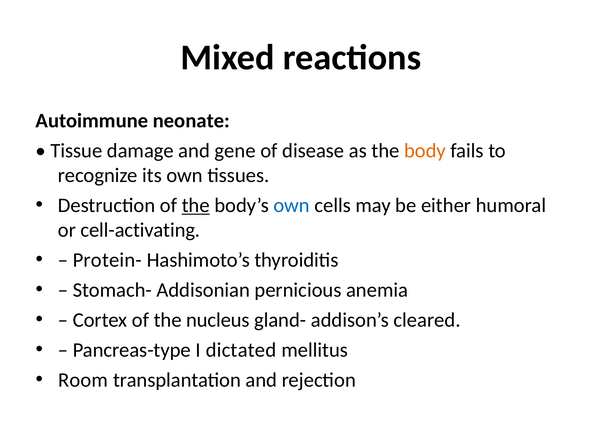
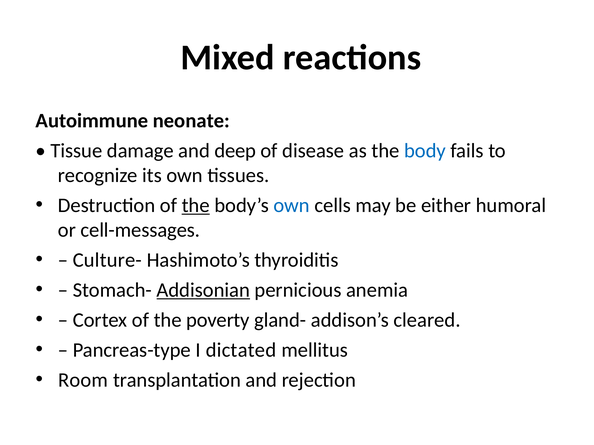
gene: gene -> deep (235, 151)
body colour: orange -> blue (425, 151)
cell-activating: cell-activating -> cell-messages (140, 230)
Protein-: Protein- -> Culture- (107, 260)
Addisonian underline: none -> present (203, 290)
nucleus: nucleus -> poverty (218, 320)
